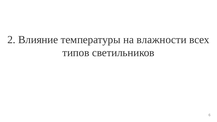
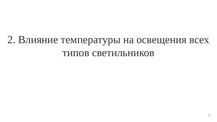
влажности: влажности -> освещения (162, 40)
